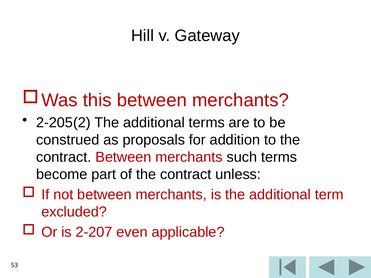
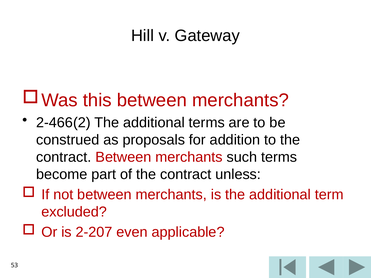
2-205(2: 2-205(2 -> 2-466(2 (63, 123)
